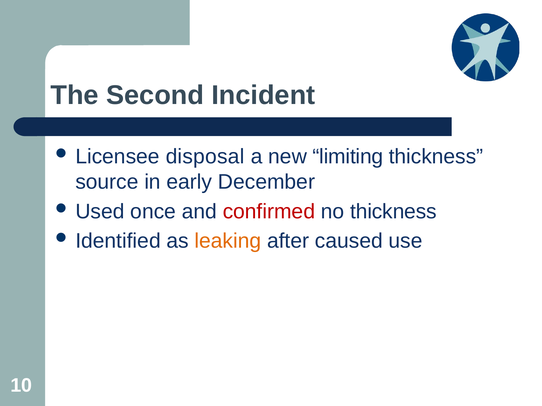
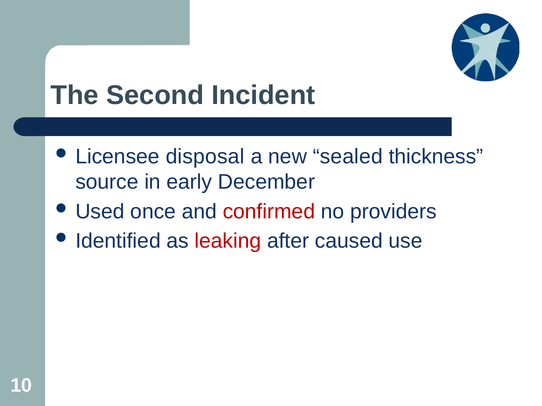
limiting: limiting -> sealed (348, 157)
no thickness: thickness -> providers (393, 212)
leaking colour: orange -> red (228, 241)
